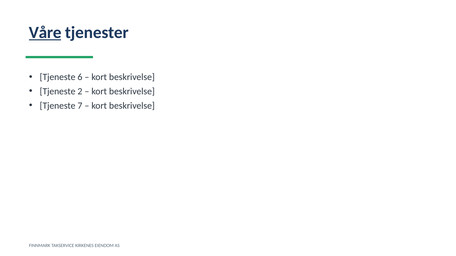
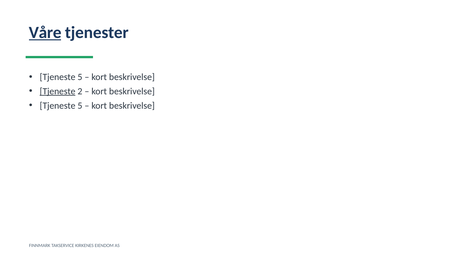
6: 6 -> 5 (80, 77)
Tjeneste underline: none -> present (58, 91)
7: 7 -> 5 (80, 106)
